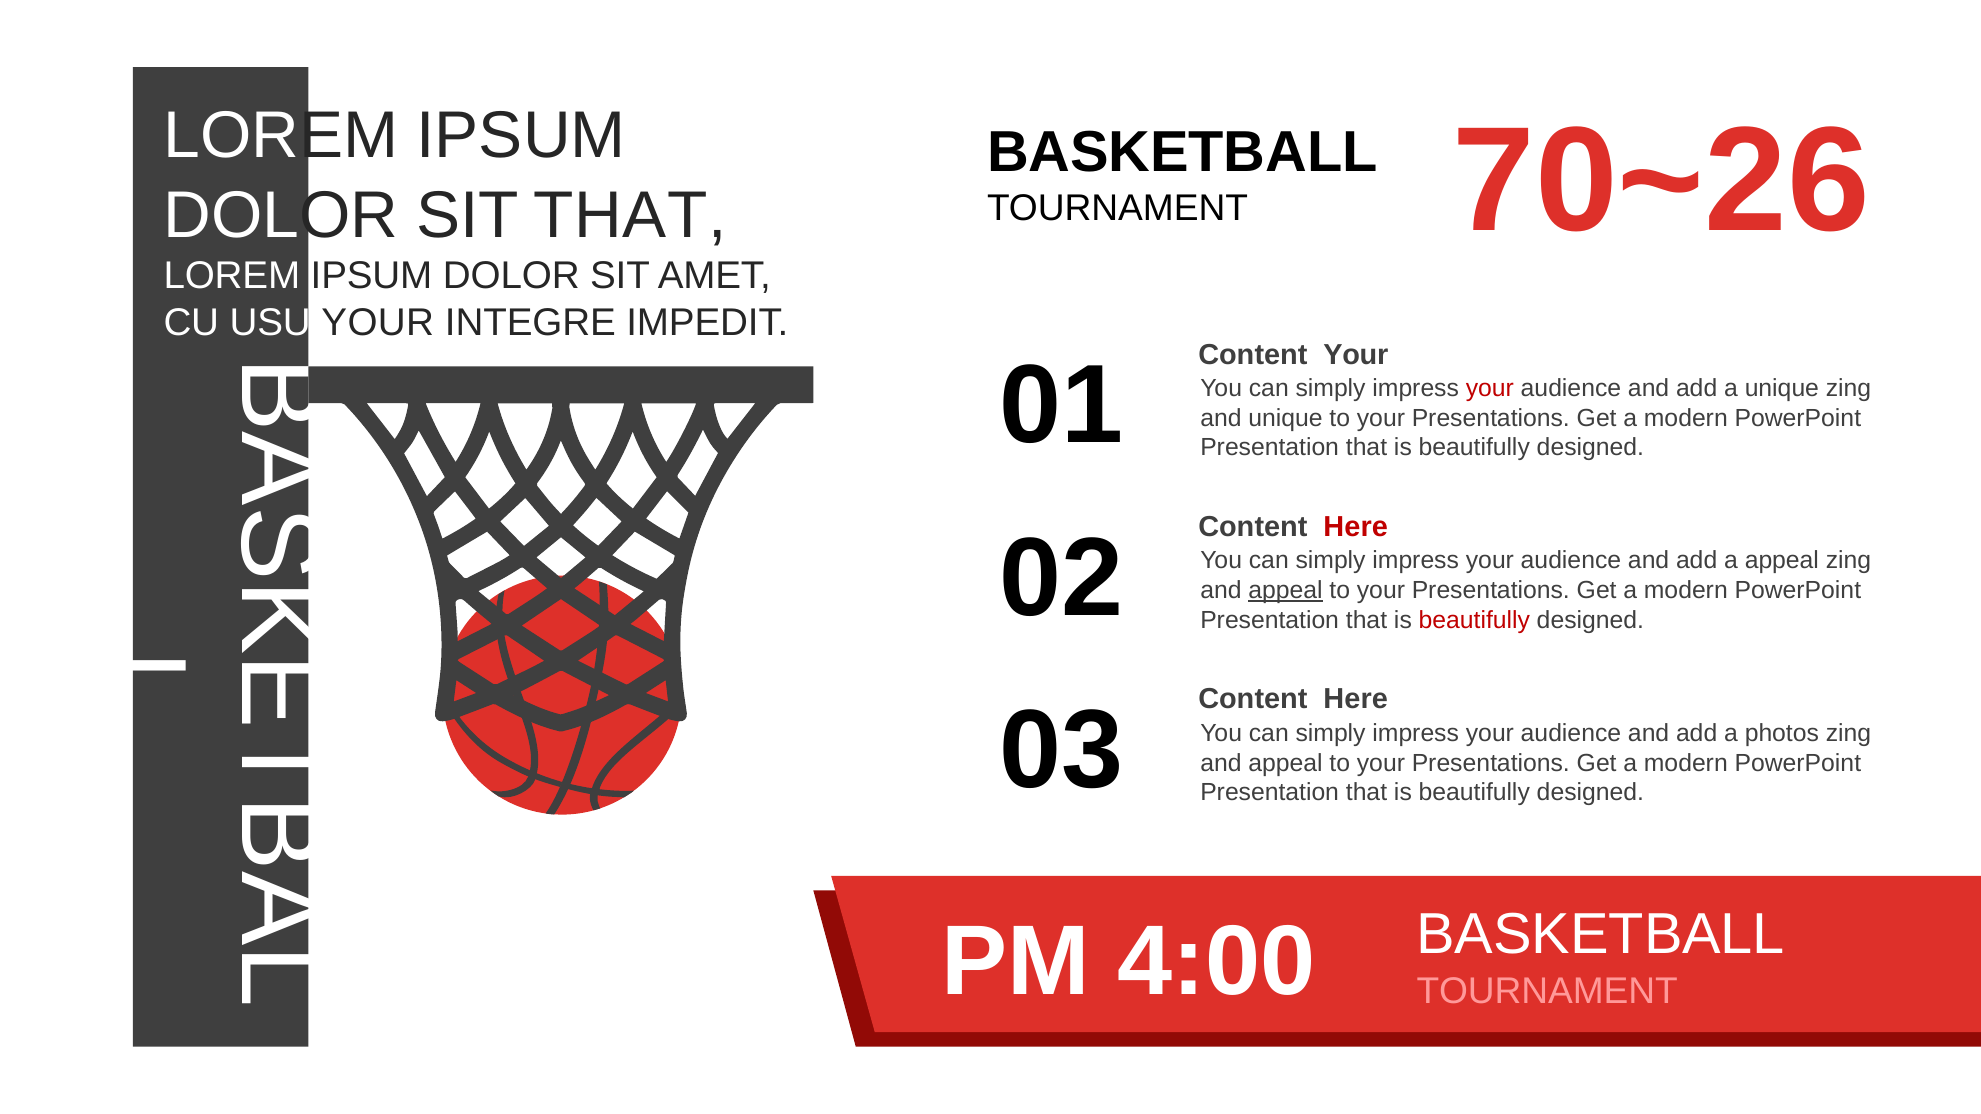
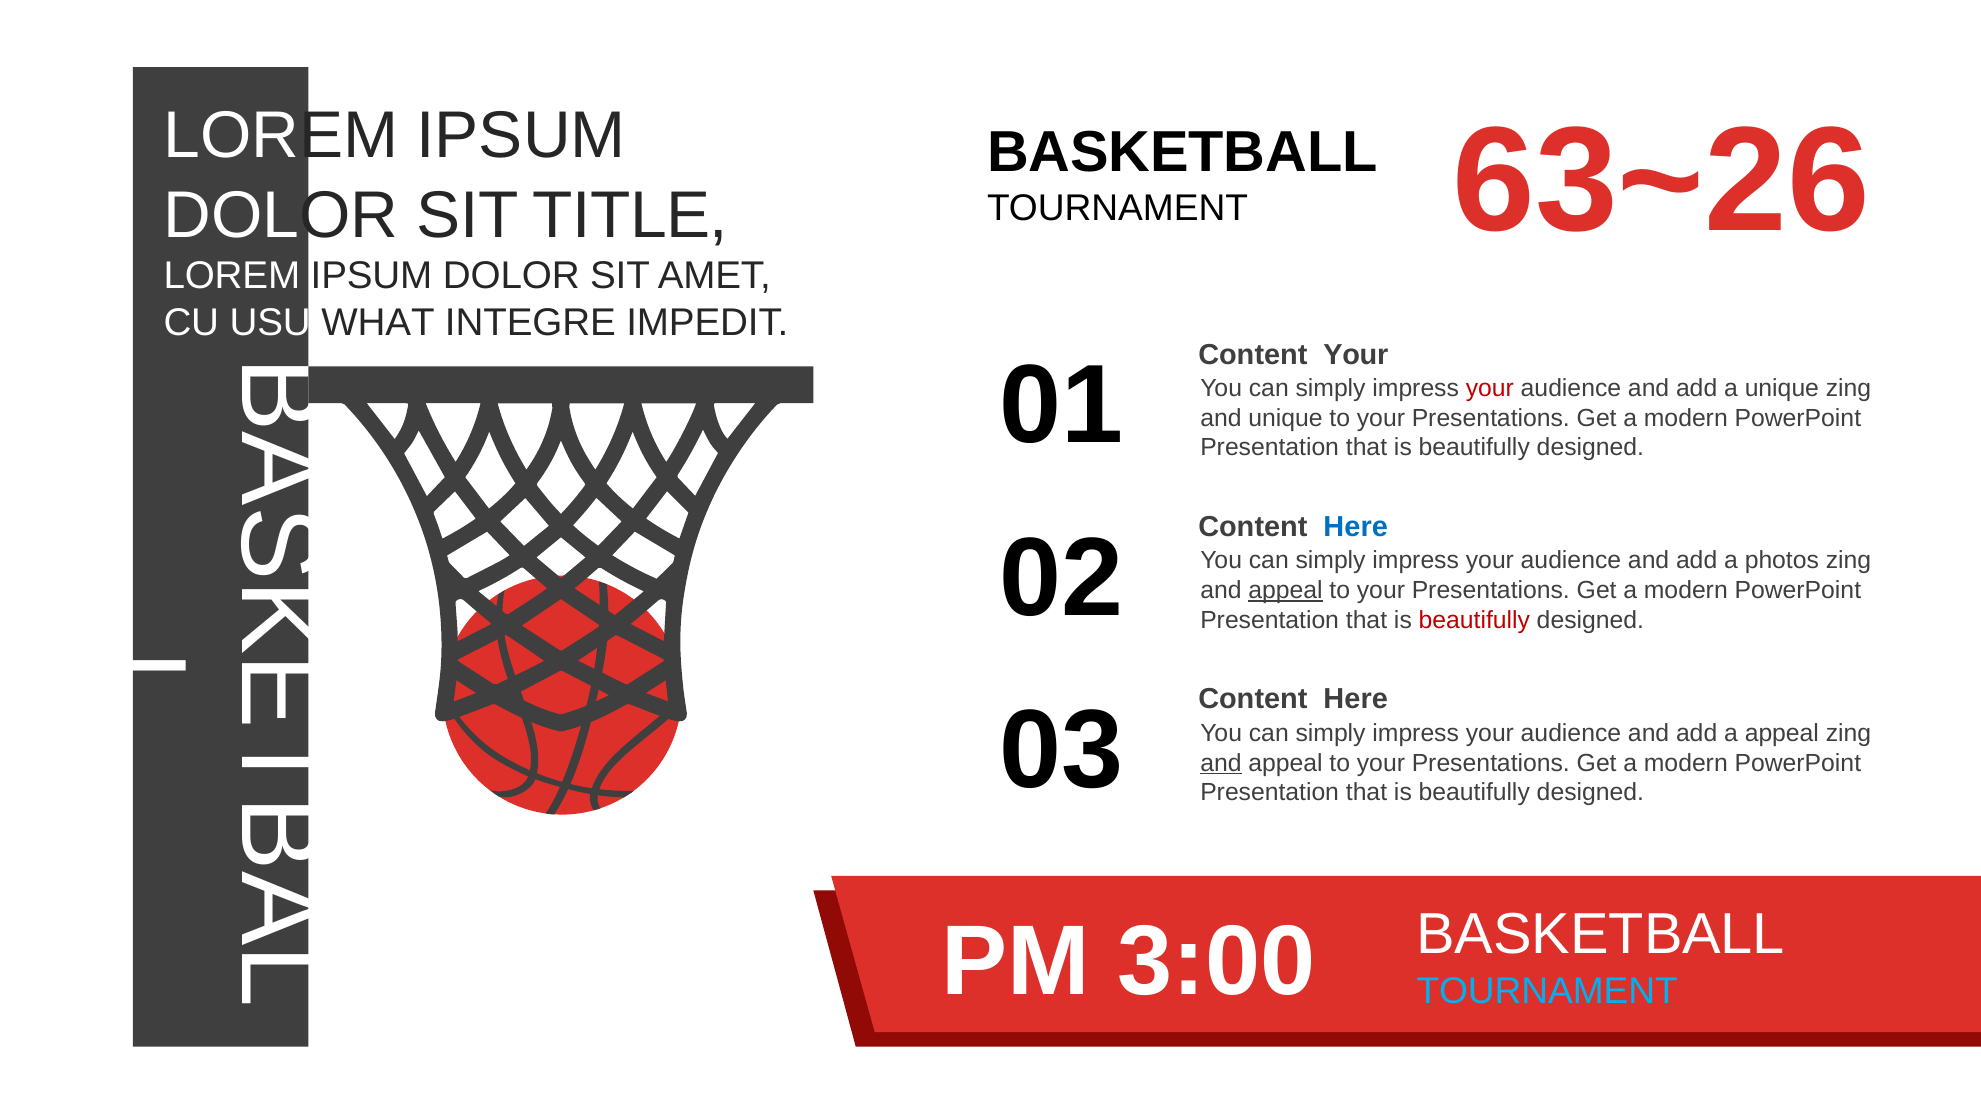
SIT THAT: THAT -> TITLE (630, 215)
70~26: 70~26 -> 63~26 (1661, 181)
USU YOUR: YOUR -> WHAT (378, 322)
Here colour: red -> blue (1356, 527)
a appeal: appeal -> photos (1782, 561)
a photos: photos -> appeal (1782, 733)
and underline: none -> present (1221, 763)
4:00: 4:00 -> 3:00 (1217, 963)
TOURNAMENT colour: pink -> light blue (1547, 991)
